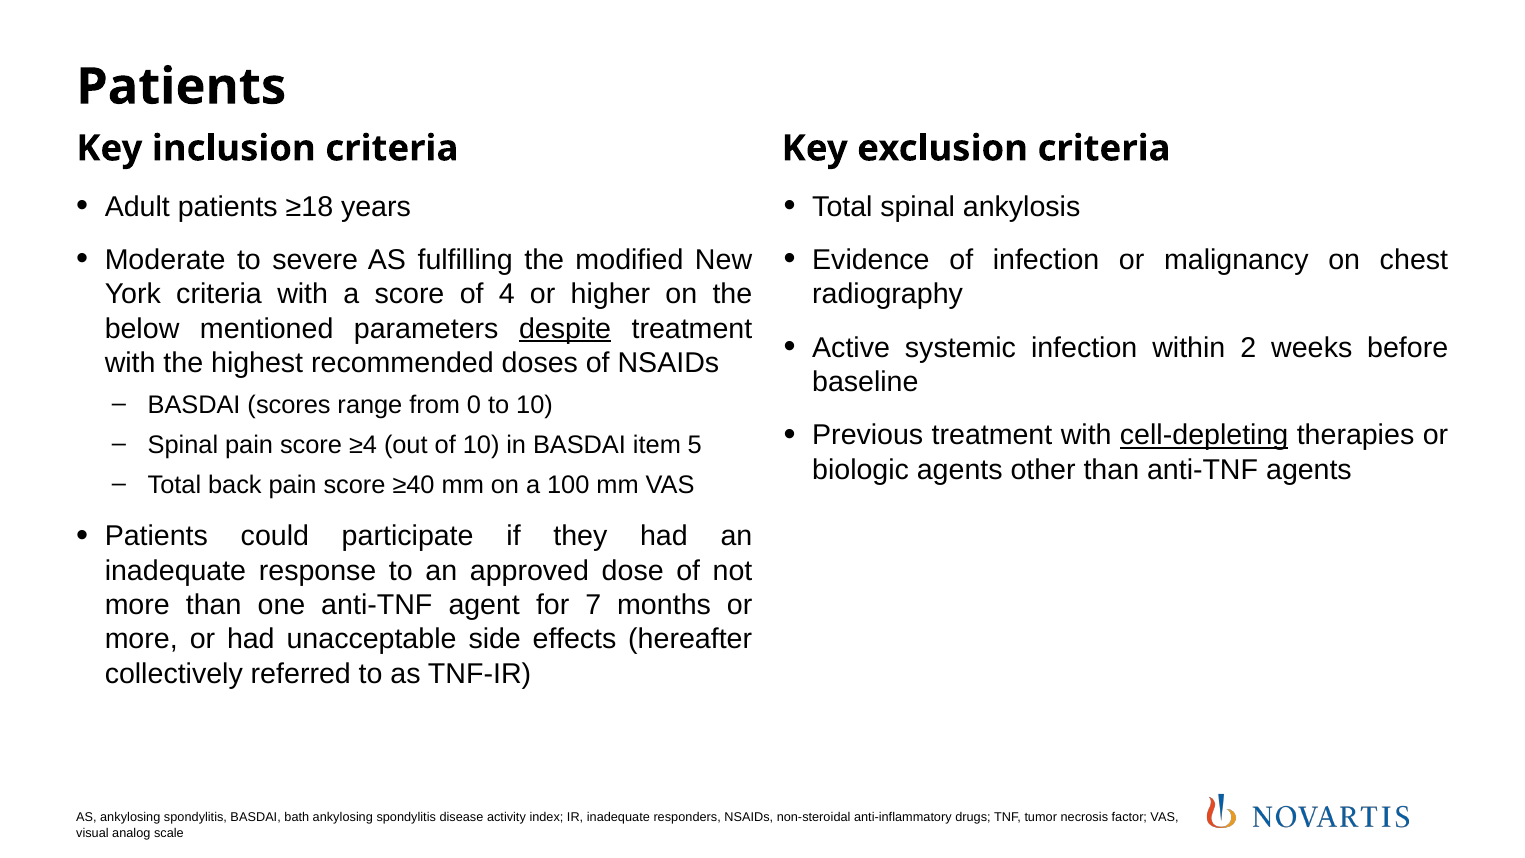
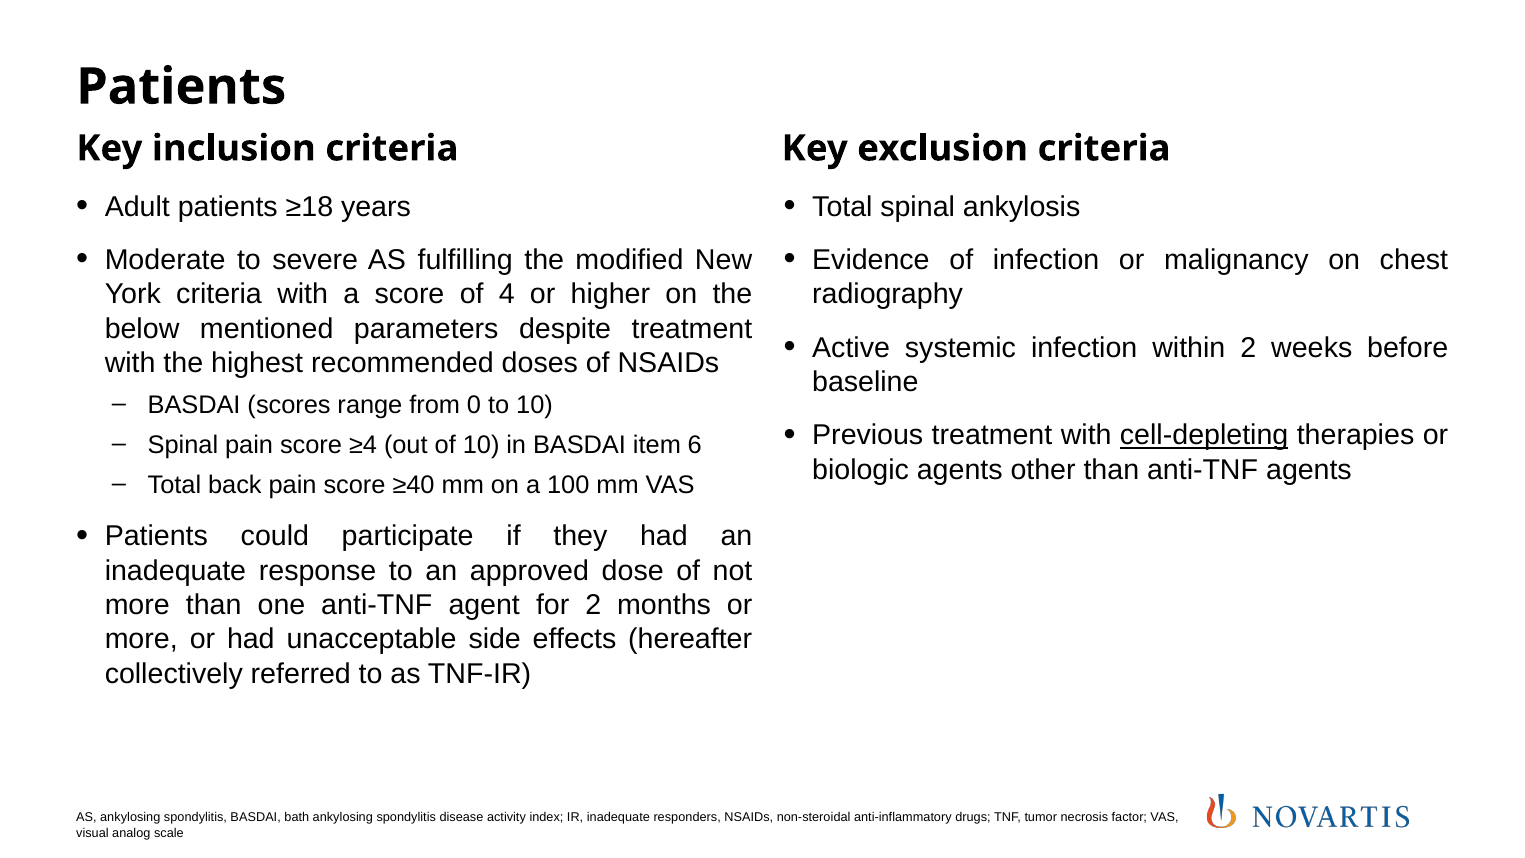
despite underline: present -> none (565, 329)
5: 5 -> 6 (695, 445)
for 7: 7 -> 2 (593, 605)
